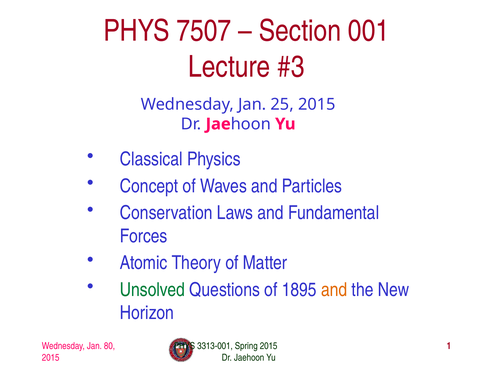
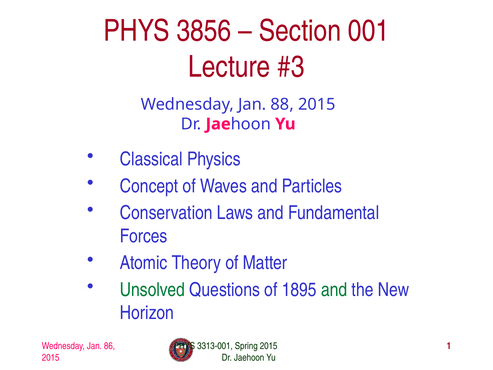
7507: 7507 -> 3856 (204, 31)
25: 25 -> 88 (282, 104)
and colour: orange -> green (334, 290)
80: 80 -> 86 (109, 346)
